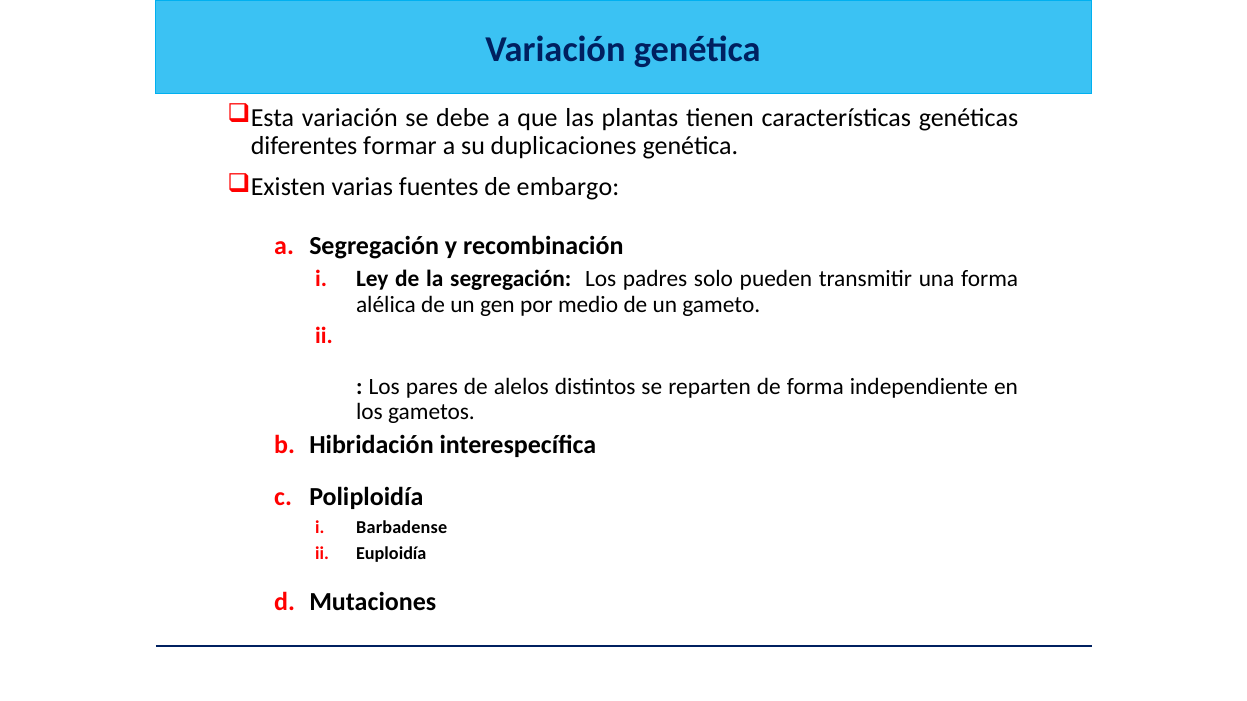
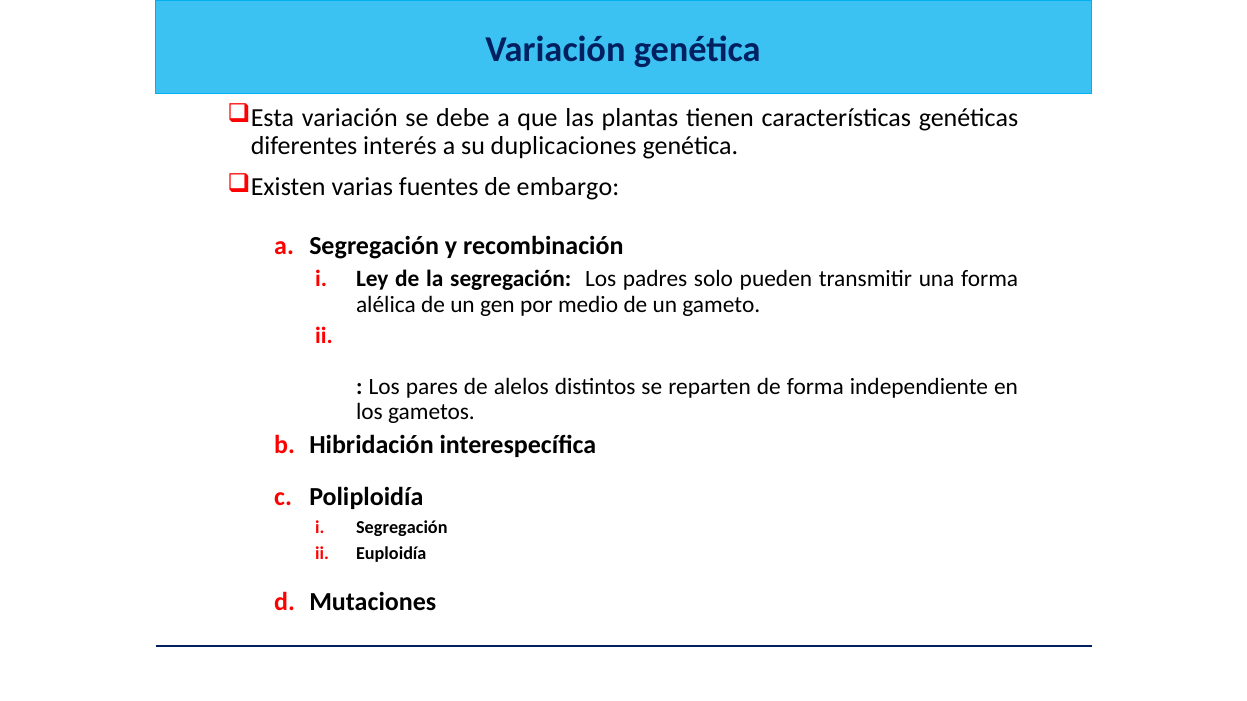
formar: formar -> interés (400, 146)
Barbadense: Barbadense -> Segregación (402, 528)
